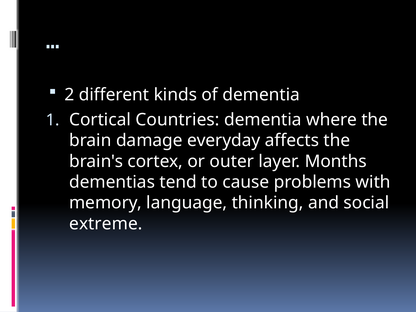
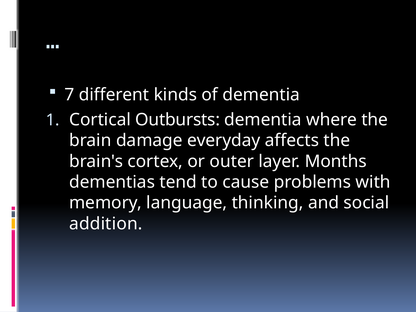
2: 2 -> 7 (69, 95)
Countries: Countries -> Outbursts (178, 120)
extreme: extreme -> addition (106, 224)
